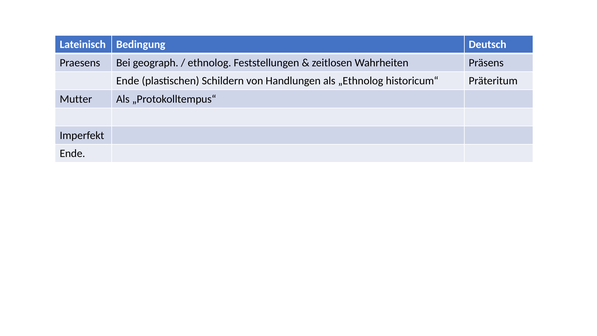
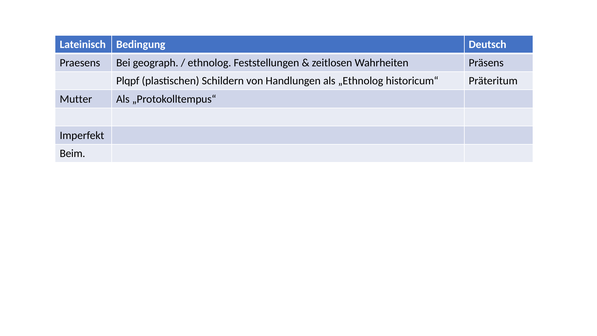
Ende: Ende -> Plqpf (128, 81)
Ende: Ende -> Beim (72, 153)
